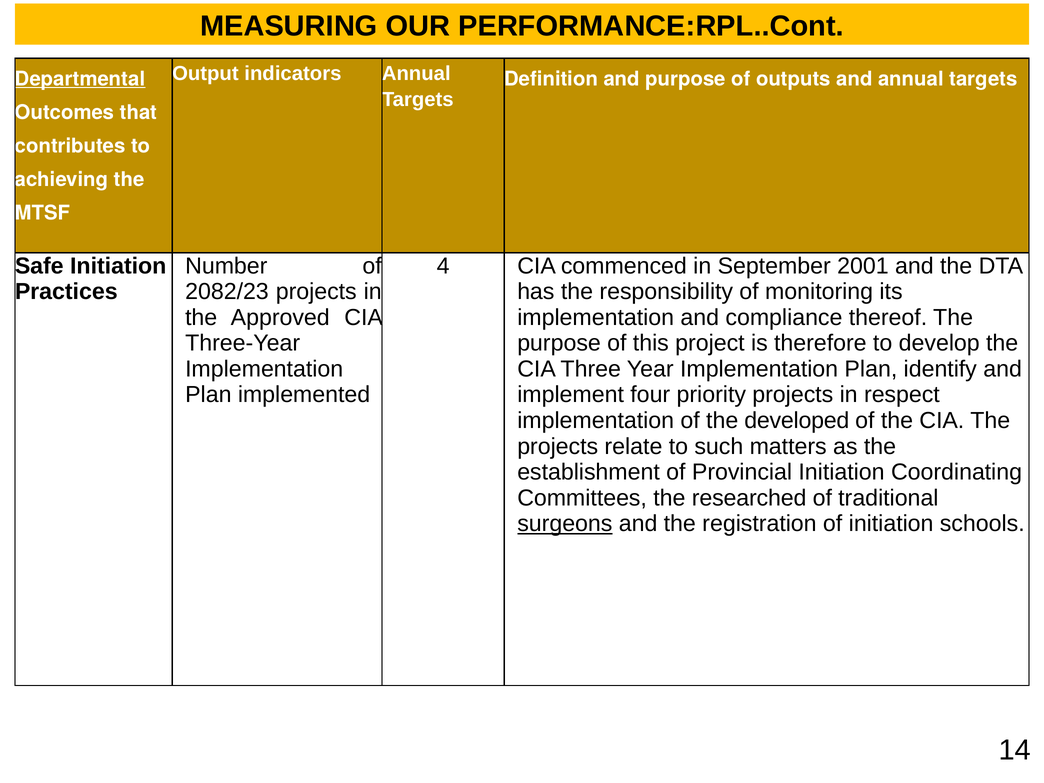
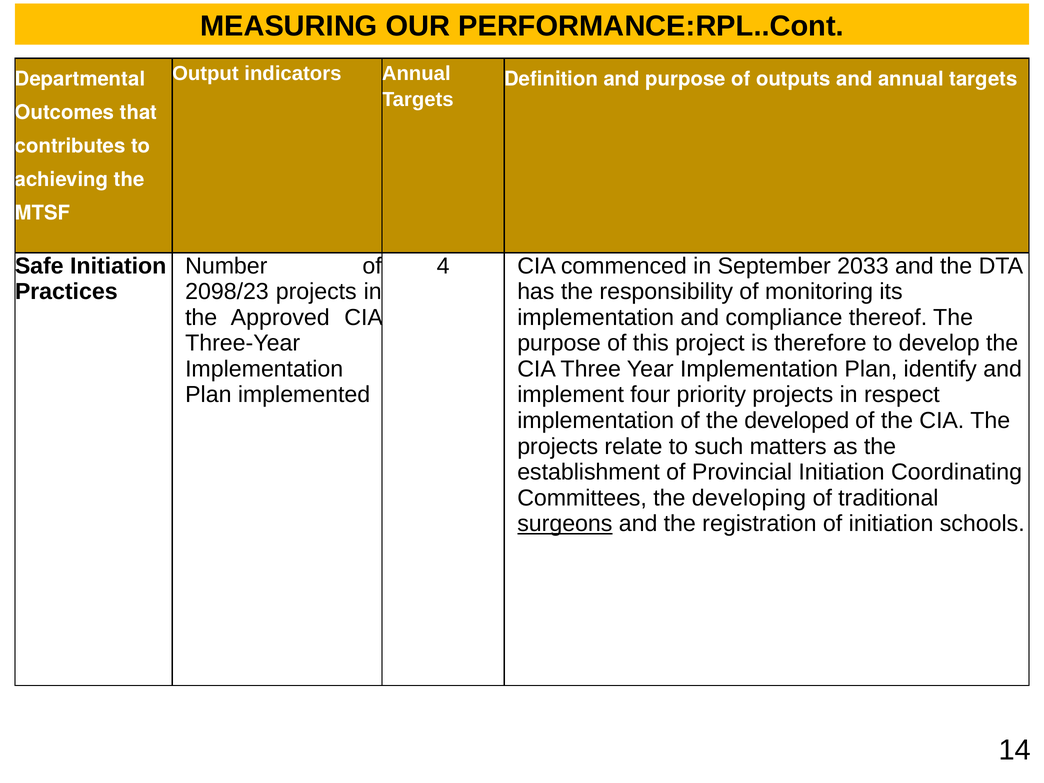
Departmental underline: present -> none (80, 79)
2001: 2001 -> 2033 (863, 266)
2082/23: 2082/23 -> 2098/23 (227, 292)
researched: researched -> developing (749, 498)
